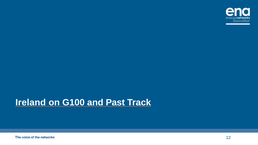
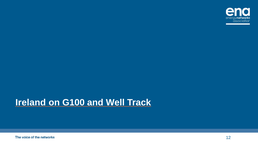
Past: Past -> Well (115, 103)
